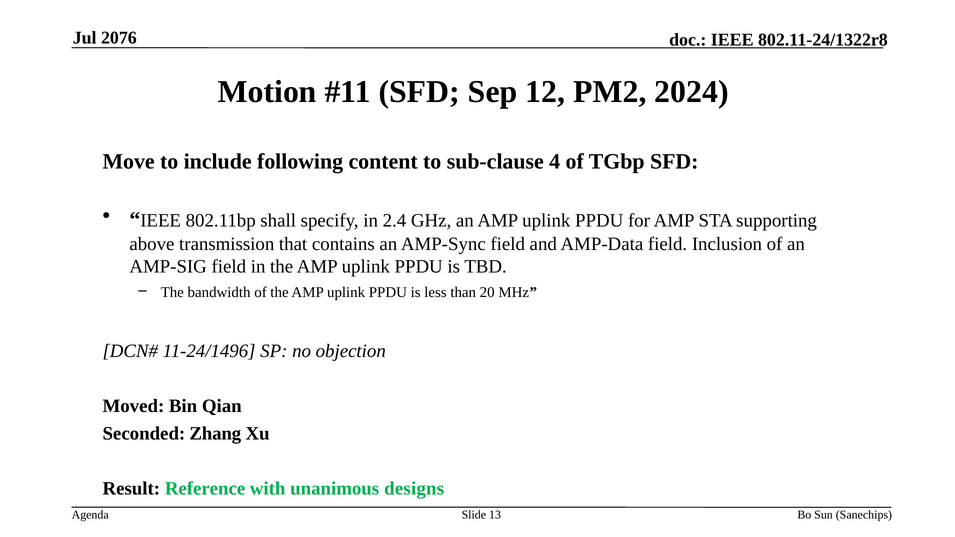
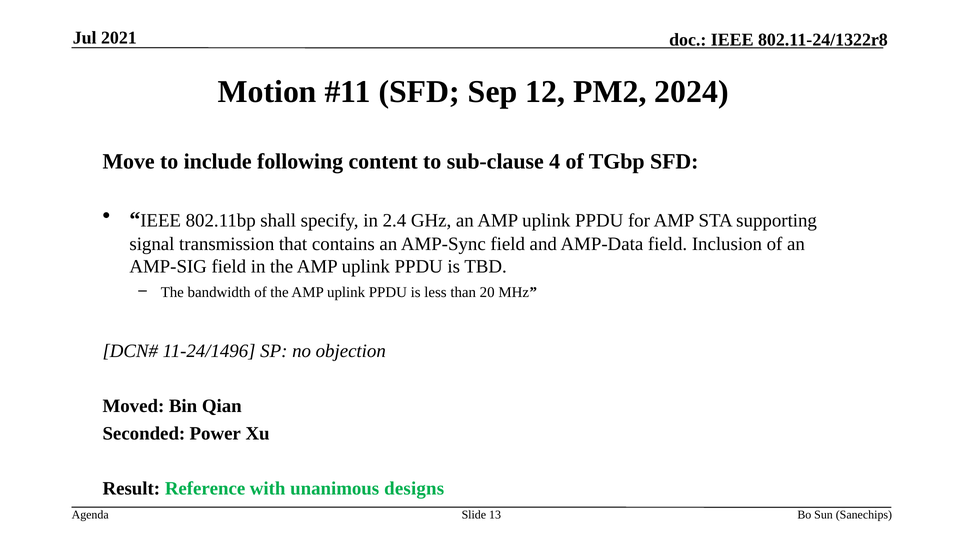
2076: 2076 -> 2021 (119, 38)
above: above -> signal (152, 244)
Zhang: Zhang -> Power (215, 434)
